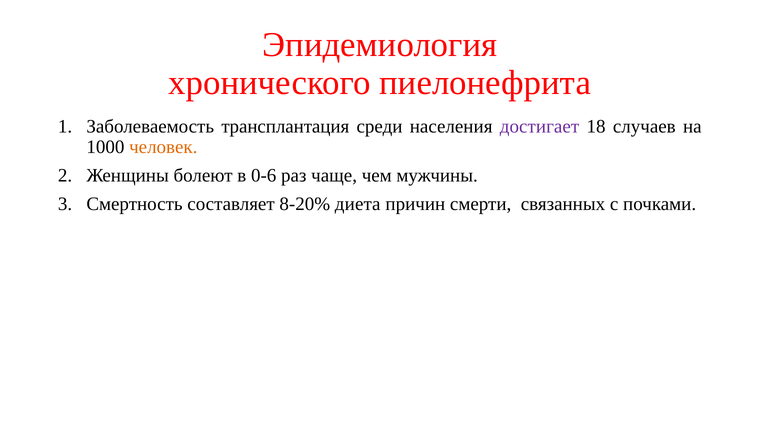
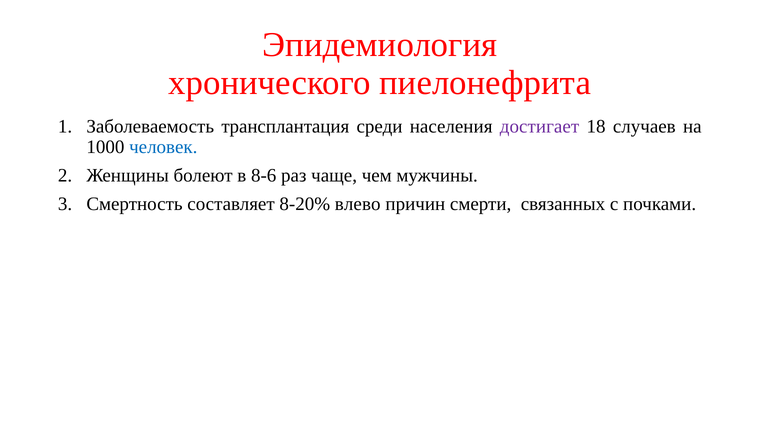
человек colour: orange -> blue (163, 147)
0-6: 0-6 -> 8-6 (264, 176)
диета: диета -> влево (358, 204)
